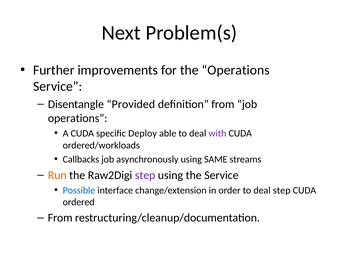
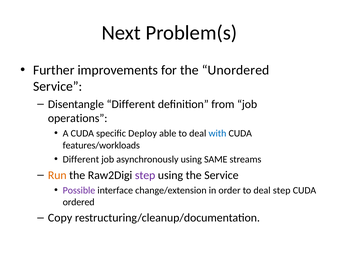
the Operations: Operations -> Unordered (236, 70)
Disentangle Provided: Provided -> Different (131, 104)
with colour: purple -> blue (217, 134)
ordered/workloads: ordered/workloads -> features/workloads (101, 145)
Callbacks: Callbacks -> Different (81, 160)
Possible colour: blue -> purple (79, 190)
From: From -> Copy (60, 218)
